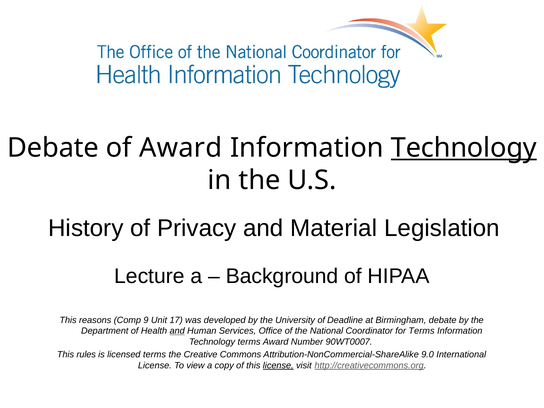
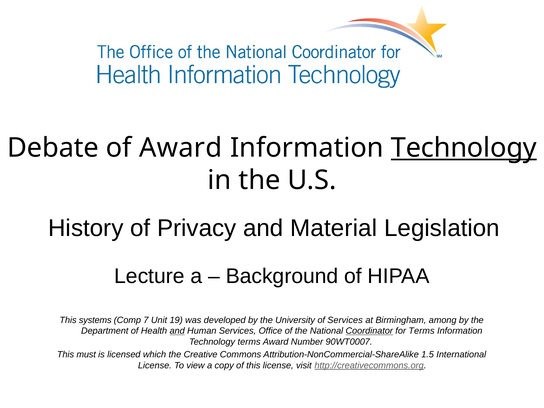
reasons: reasons -> systems (95, 320)
9: 9 -> 7 (146, 320)
17: 17 -> 19 (176, 320)
of Deadline: Deadline -> Services (345, 320)
Birmingham debate: debate -> among (443, 320)
Coordinator underline: none -> present (369, 331)
rules: rules -> must (86, 355)
licensed terms: terms -> which (155, 355)
9.0: 9.0 -> 1.5 (428, 355)
license underline: present -> none (278, 365)
